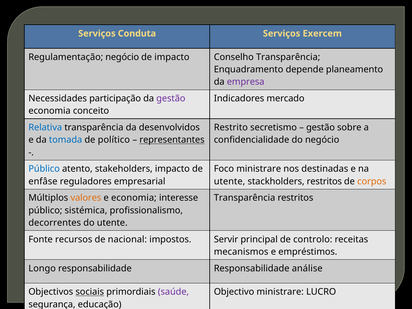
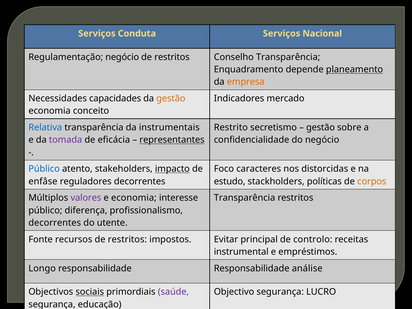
Exercem: Exercem -> Nacional (322, 34)
impacto: impacto -> restritos (172, 57)
planeamento underline: none -> present (355, 70)
empresa colour: purple -> orange (246, 82)
participação: participação -> capacidades (115, 99)
gestão colour: purple -> orange (171, 99)
desenvolvidos: desenvolvidos -> instrumentais (169, 128)
tomada colour: blue -> purple (66, 140)
político: político -> eficácia (114, 140)
impacto underline: none -> present (172, 169)
Foco ministrare: ministrare -> caracteres (259, 169)
destinadas: destinadas -> distorcidas (325, 169)
reguladores empresarial: empresarial -> decorrentes (140, 181)
utente: utente -> estudo (230, 181)
stackholders restritos: restritos -> políticas (324, 181)
valores colour: orange -> purple (86, 198)
sistémica: sistémica -> diferença (86, 210)
nacional: nacional -> restritos (127, 239)
Servir: Servir -> Evitar (226, 239)
mecanismos: mecanismos -> instrumental (241, 252)
ministrare: ministrare -> segurança (280, 292)
